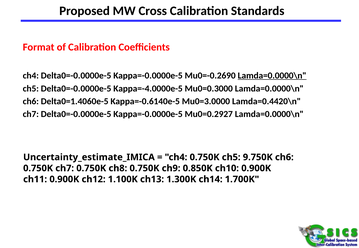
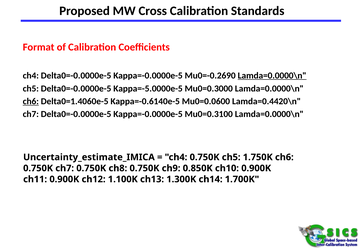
Kappa=-4.0000e-5: Kappa=-4.0000e-5 -> Kappa=-5.0000e-5 (148, 89)
ch6 underline: none -> present (31, 102)
Mu0=3.0000: Mu0=3.0000 -> Mu0=0.0600 (206, 102)
Mu0=0.2927: Mu0=0.2927 -> Mu0=0.3100 (209, 114)
9.750K: 9.750K -> 1.750K (258, 158)
